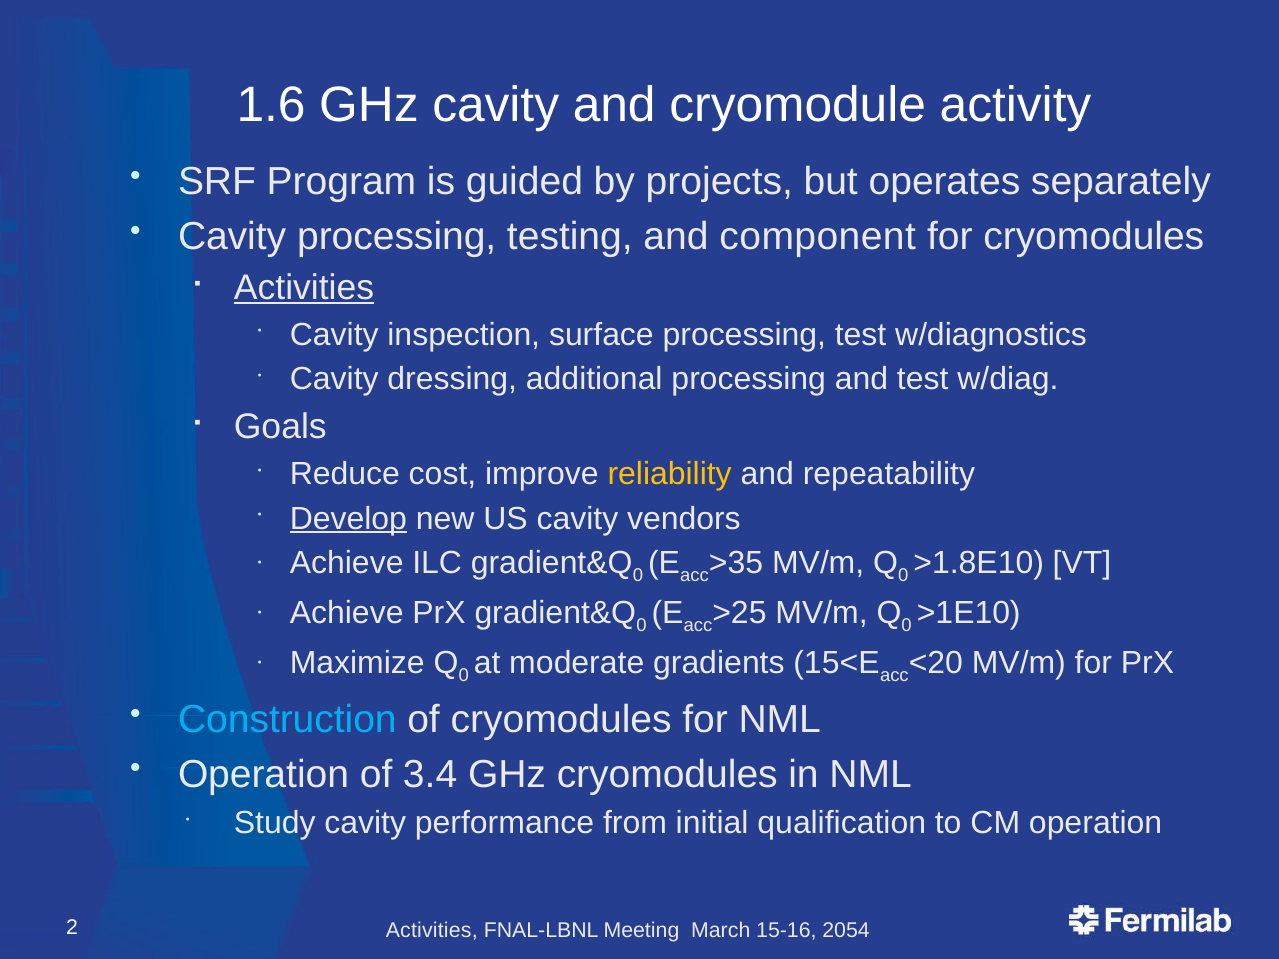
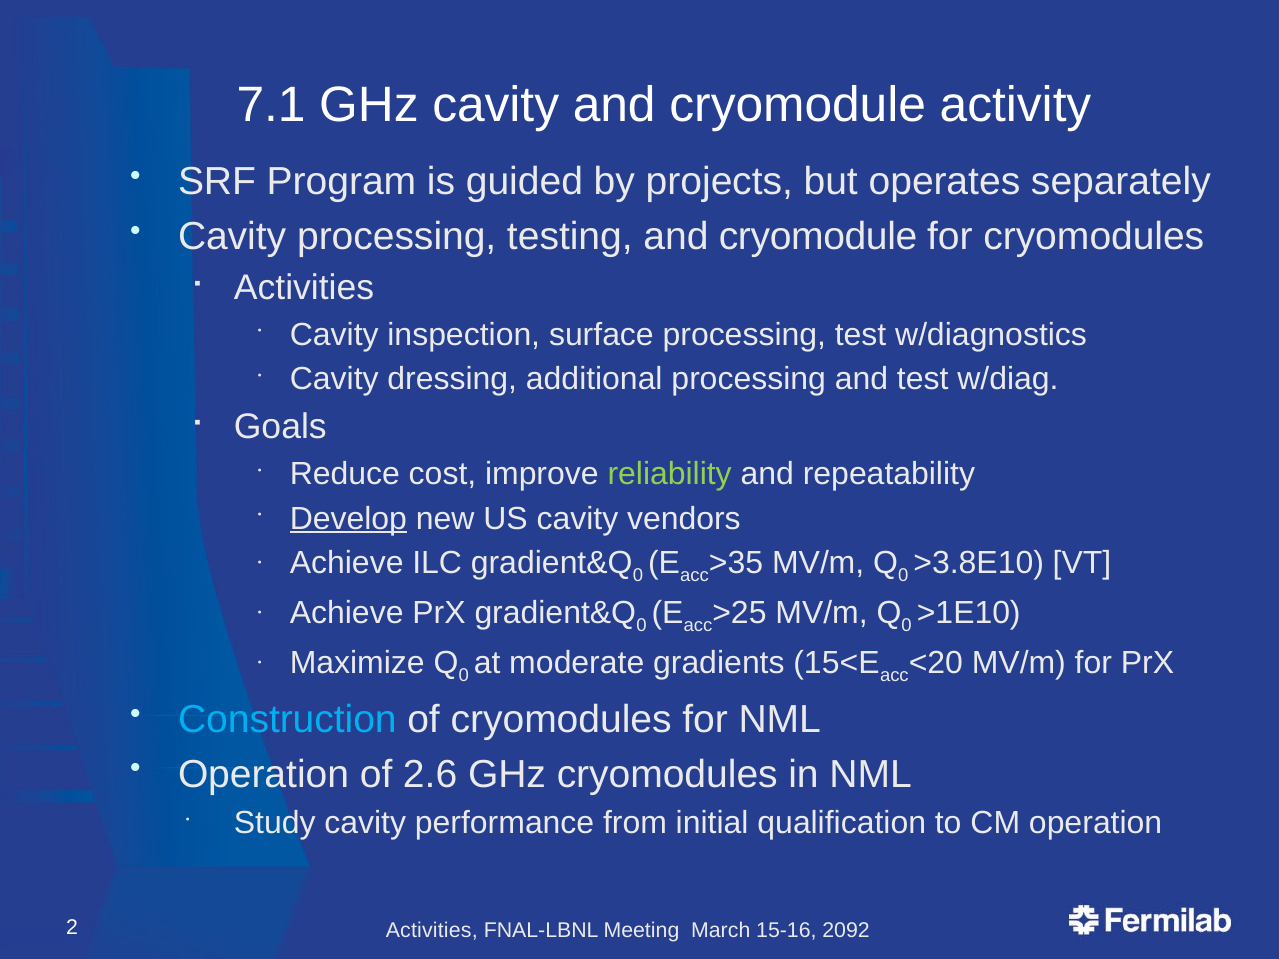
1.6: 1.6 -> 7.1 (271, 105)
testing and component: component -> cryomodule (818, 236)
Activities underline: present -> none (304, 288)
reliability colour: yellow -> light green (670, 474)
>1.8E10: >1.8E10 -> >3.8E10 (979, 564)
3.4: 3.4 -> 2.6 (430, 774)
2054: 2054 -> 2092 (846, 931)
